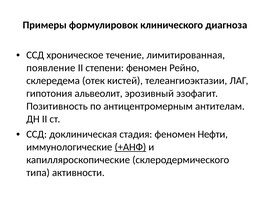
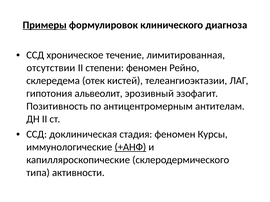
Примеры underline: none -> present (45, 25)
появление: появление -> отсутствии (51, 68)
Нефти: Нефти -> Курсы (213, 135)
